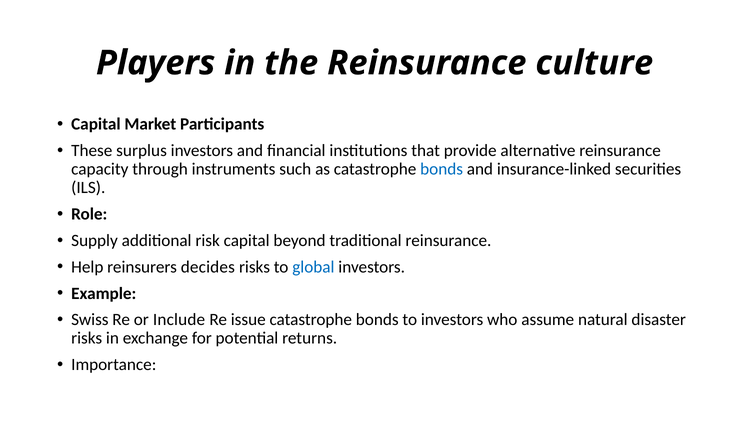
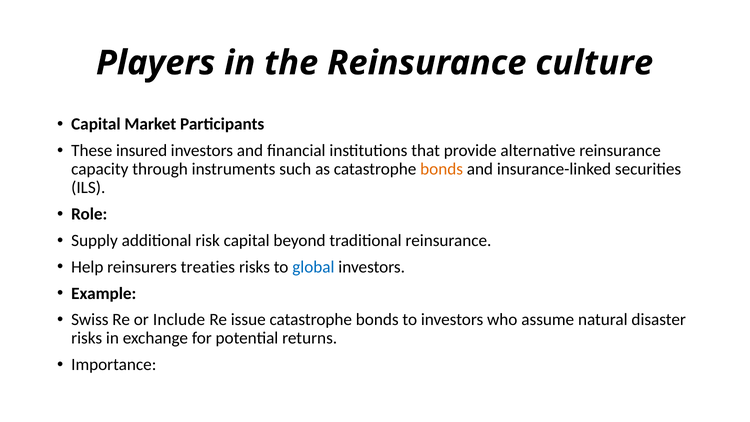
surplus: surplus -> insured (142, 151)
bonds colour: blue -> orange (442, 169)
decides: decides -> treaties (208, 267)
